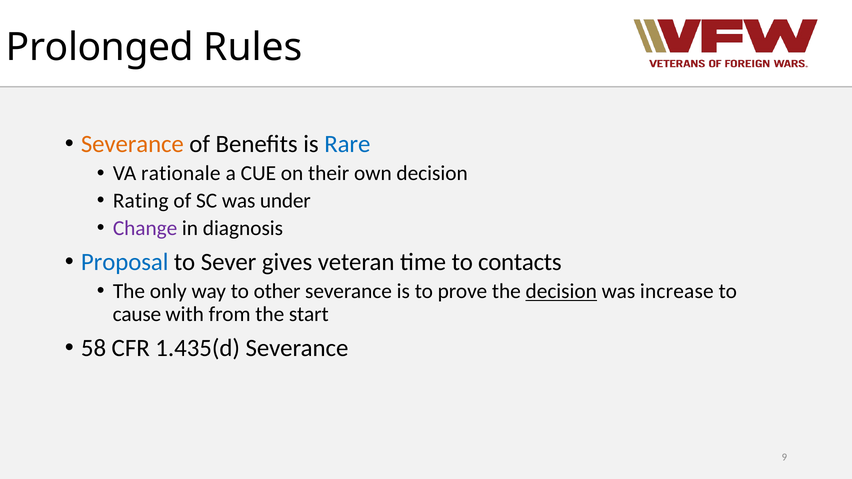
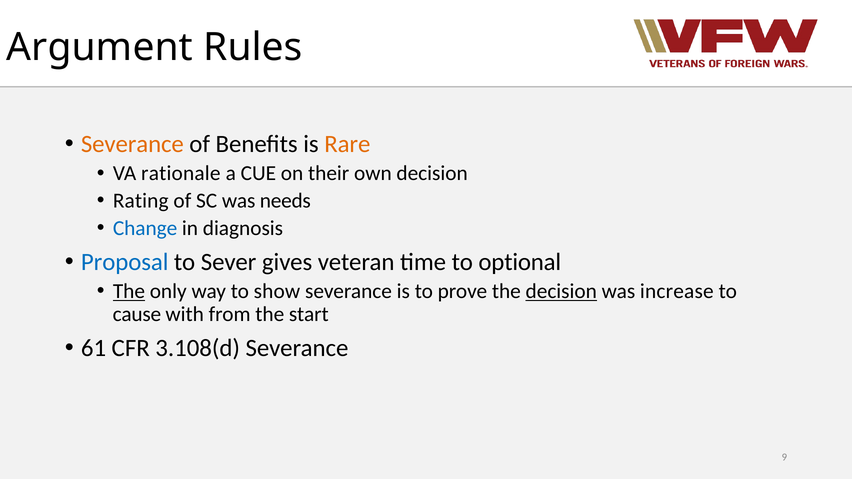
Prolonged: Prolonged -> Argument (100, 47)
Rare colour: blue -> orange (347, 144)
under: under -> needs (285, 201)
Change colour: purple -> blue (145, 228)
contacts: contacts -> optional (520, 262)
The underline: none -> present (129, 291)
other: other -> show (277, 291)
58: 58 -> 61 (94, 348)
1.435(d: 1.435(d -> 3.108(d (198, 348)
